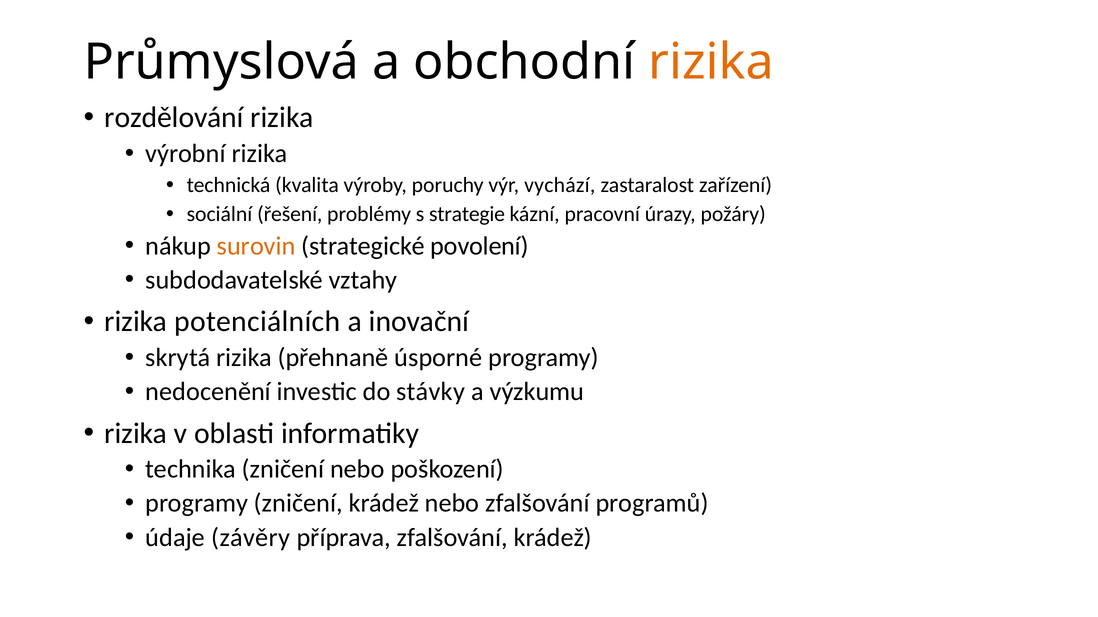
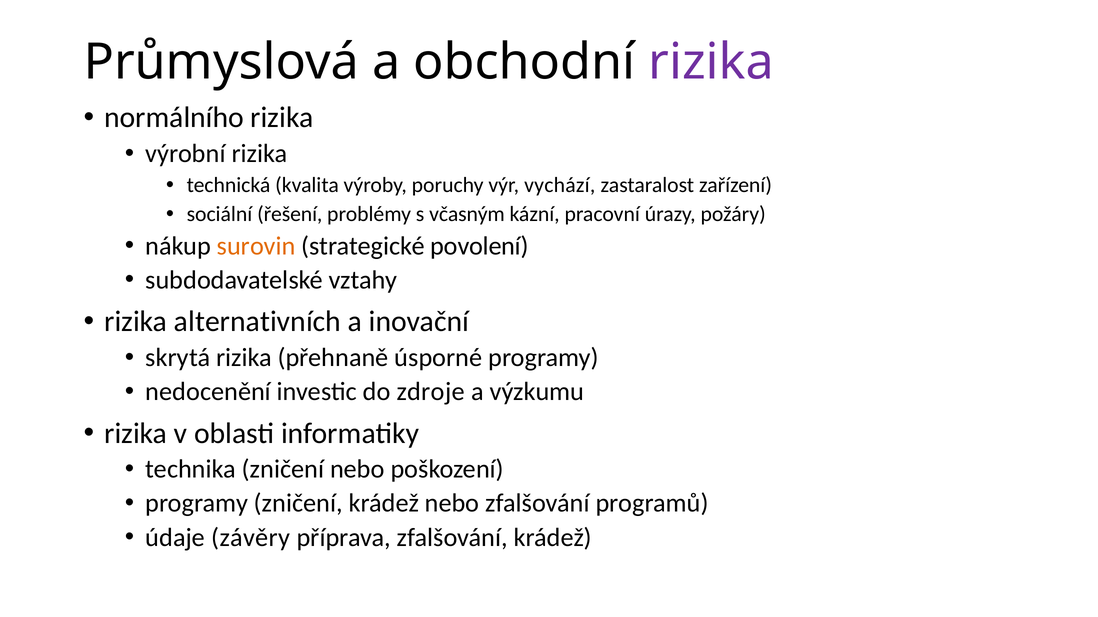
rizika colour: orange -> purple (711, 62)
rozdělování: rozdělování -> normálního (174, 118)
strategie: strategie -> včasným (467, 215)
potenciálních: potenciálních -> alternativních (257, 322)
stávky: stávky -> zdroje (431, 392)
